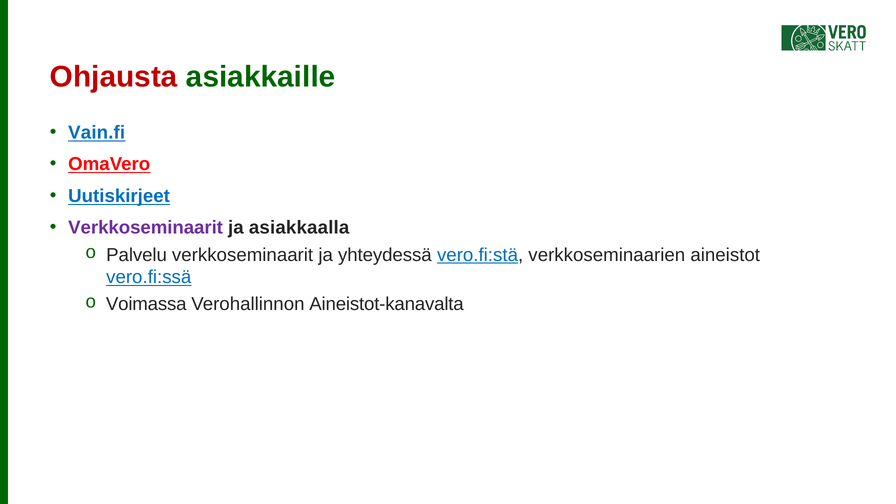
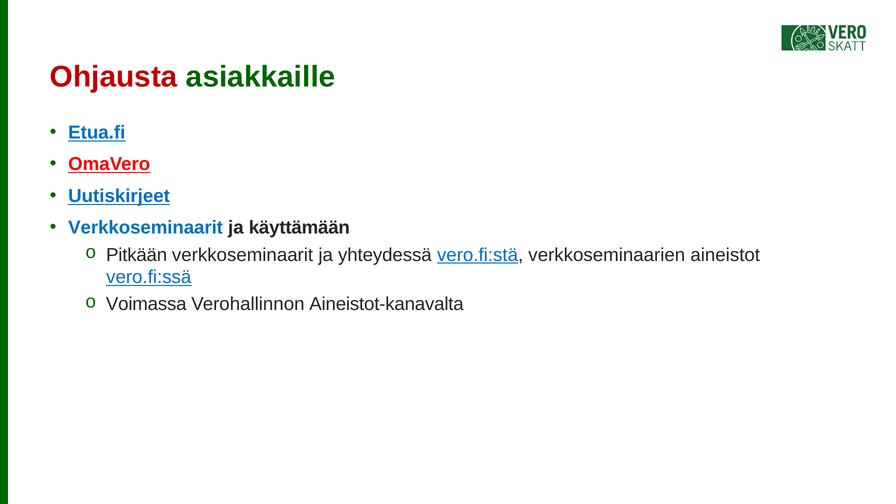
Vain.fi: Vain.fi -> Etua.fi (97, 133)
Verkkoseminaarit colour: purple -> blue (146, 228)
asiakkaalla: asiakkaalla -> käyttämään (299, 228)
Palvelu: Palvelu -> Pitkään (137, 255)
